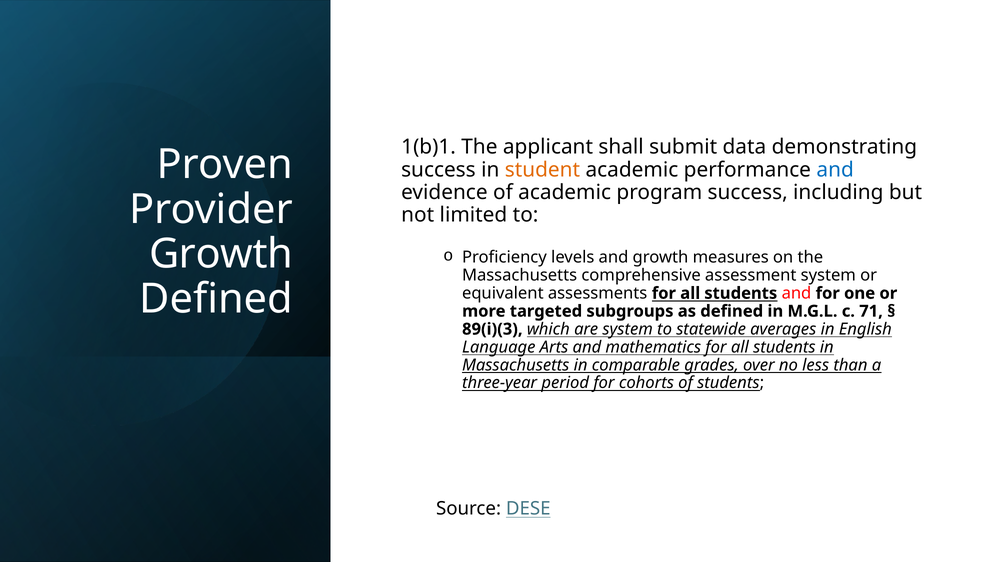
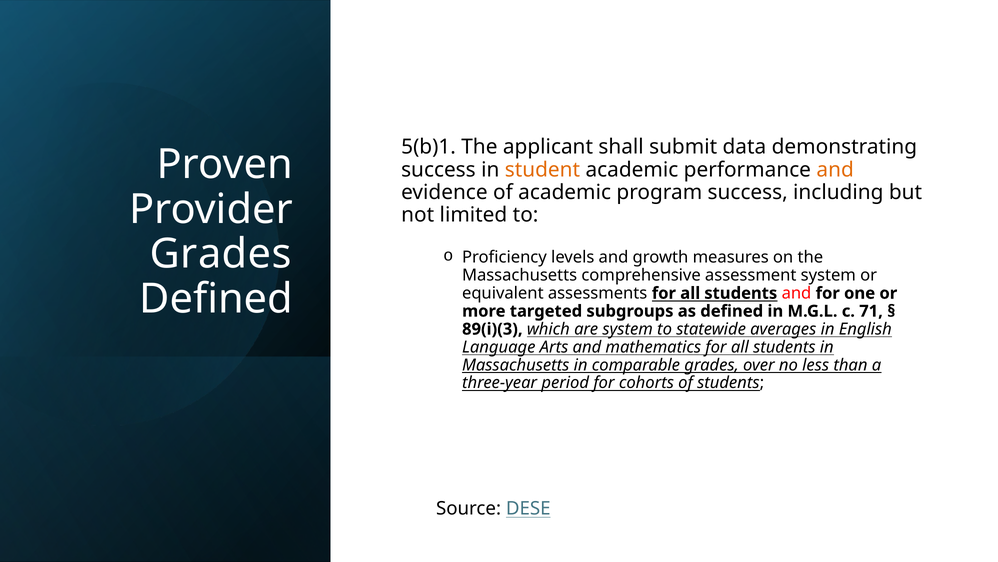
1(b)1: 1(b)1 -> 5(b)1 (429, 147)
and colour: blue -> orange (835, 169)
Growth: Growth -> Grades (221, 254)
